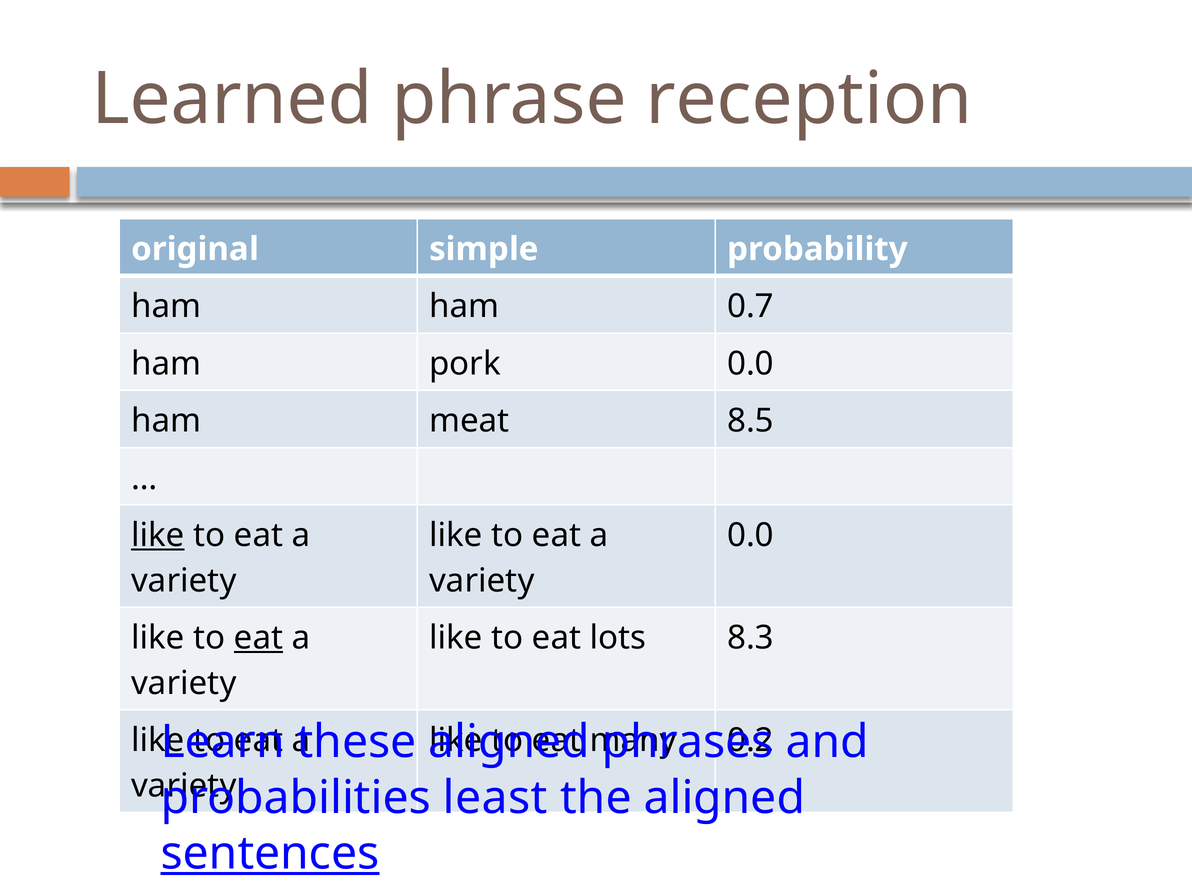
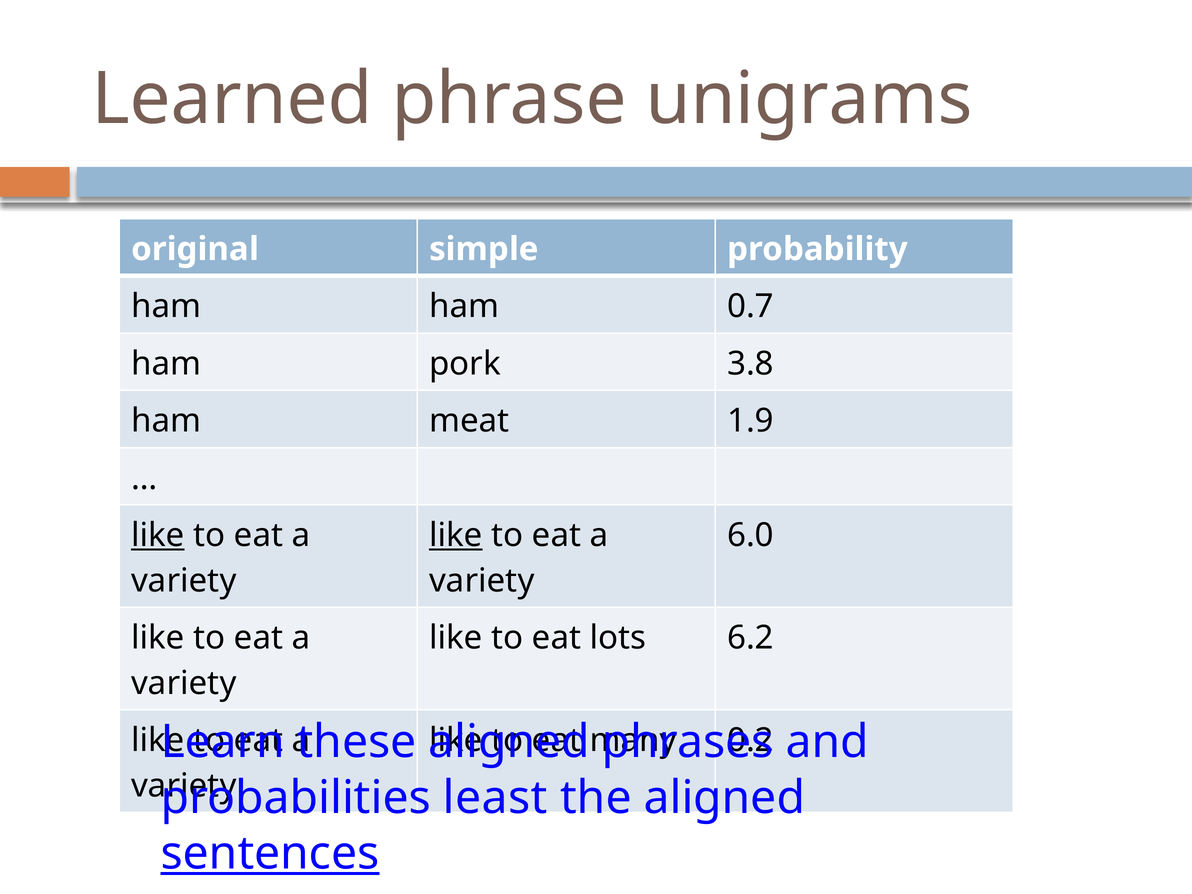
reception: reception -> unigrams (809, 99)
pork 0.0: 0.0 -> 3.8 (751, 364)
8.5: 8.5 -> 1.9 (751, 421)
like underline: none -> present (456, 535)
0.0: 0.0 -> 6.0 (751, 535)
eat underline: present -> none (259, 638)
8.3: 8.3 -> 6.2 (751, 638)
